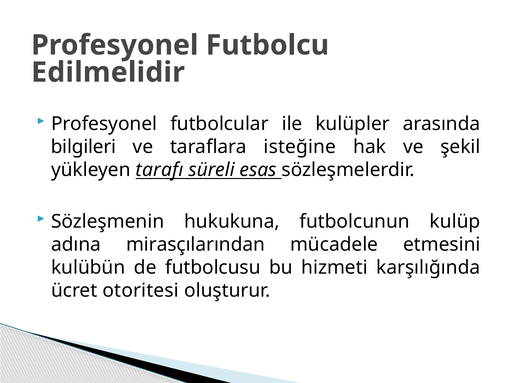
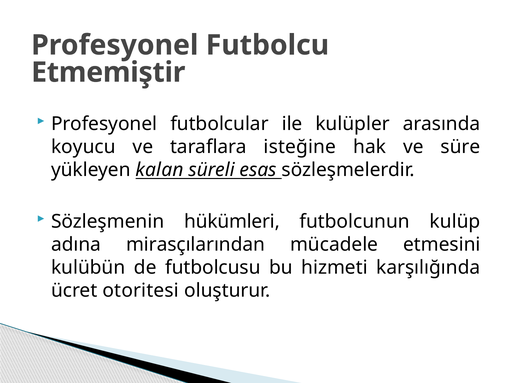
Edilmelidir: Edilmelidir -> Etmemiştir (108, 72)
bilgileri: bilgileri -> koyucu (83, 147)
şekil: şekil -> süre (460, 147)
tarafı: tarafı -> kalan (160, 170)
hukukuna: hukukuna -> hükümleri (232, 222)
